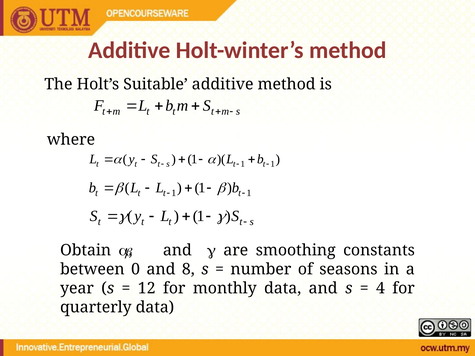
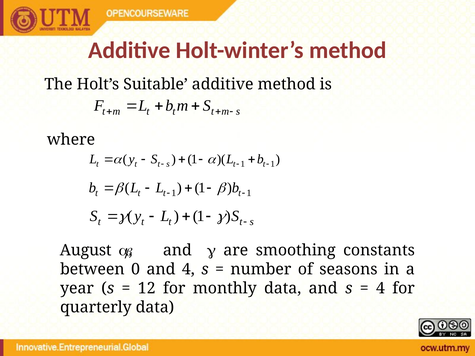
Obtain: Obtain -> August (86, 250)
and 8: 8 -> 4 (188, 269)
